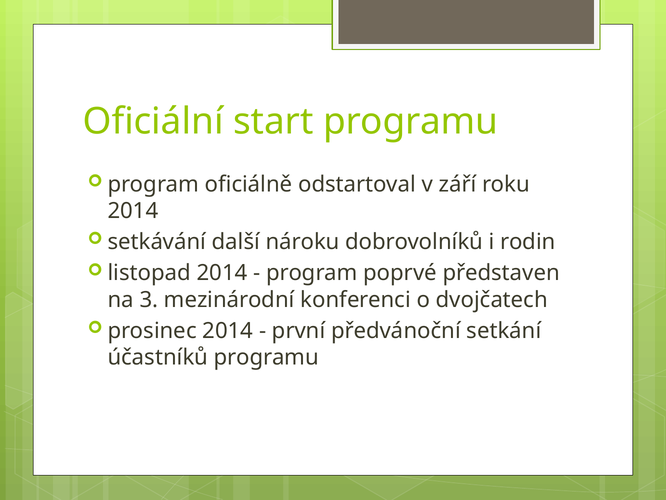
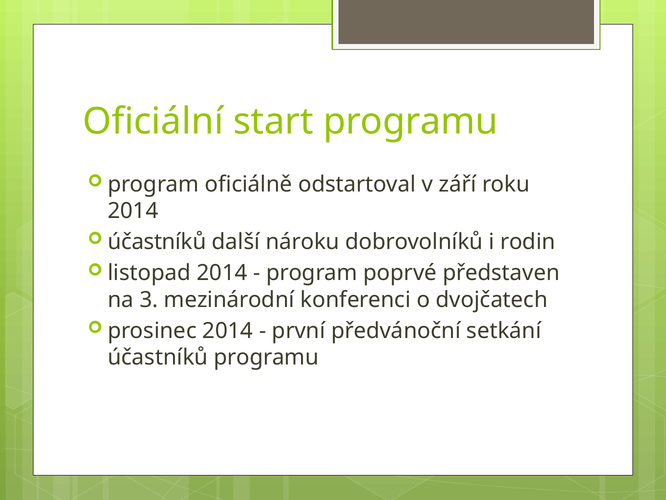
setkávání: setkávání -> účastníků (157, 242)
